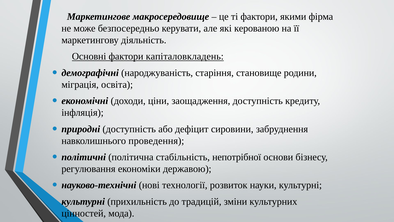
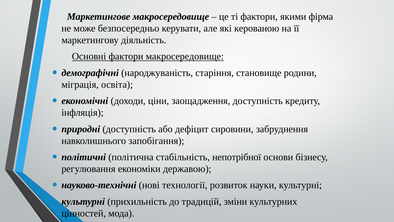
фактори капіталовкладень: капіталовкладень -> макросередовище (185, 56)
проведення: проведення -> запобігання (156, 141)
